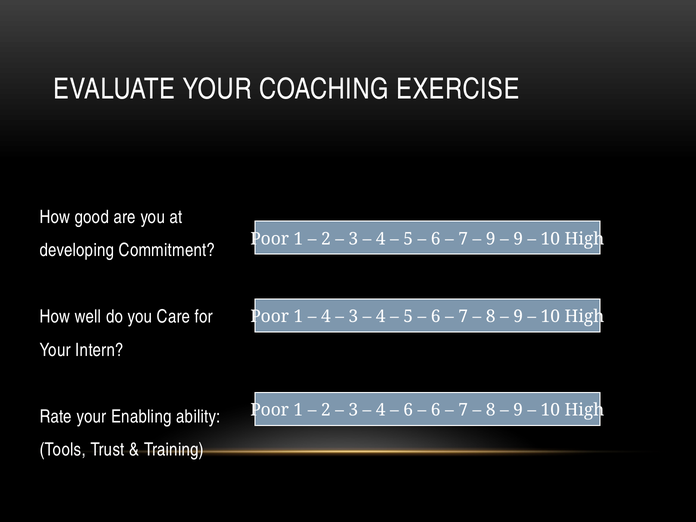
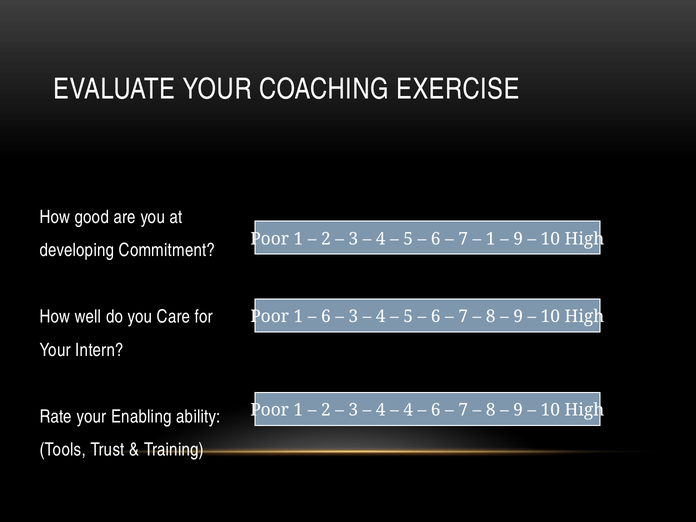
9: 9 -> 1 (491, 239)
4: 4 -> 6 (326, 317)
6: 6 -> 4 (408, 410)
